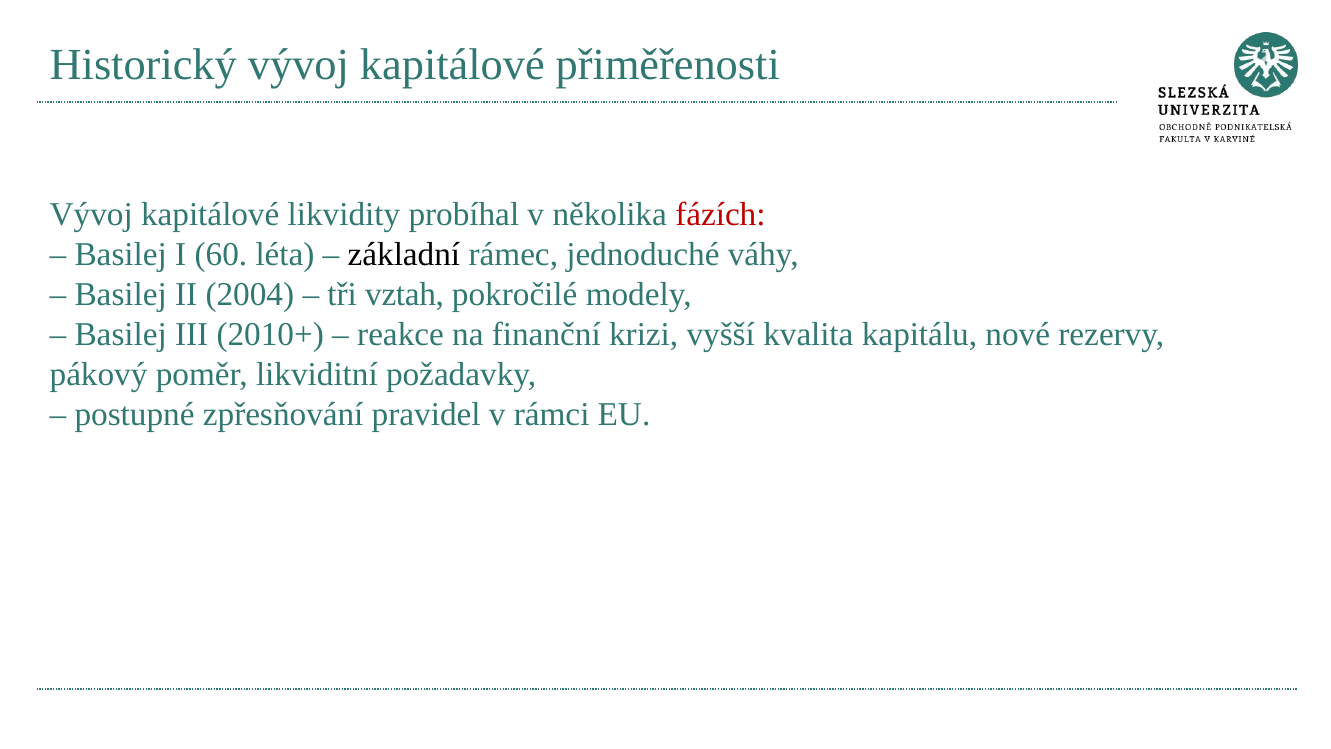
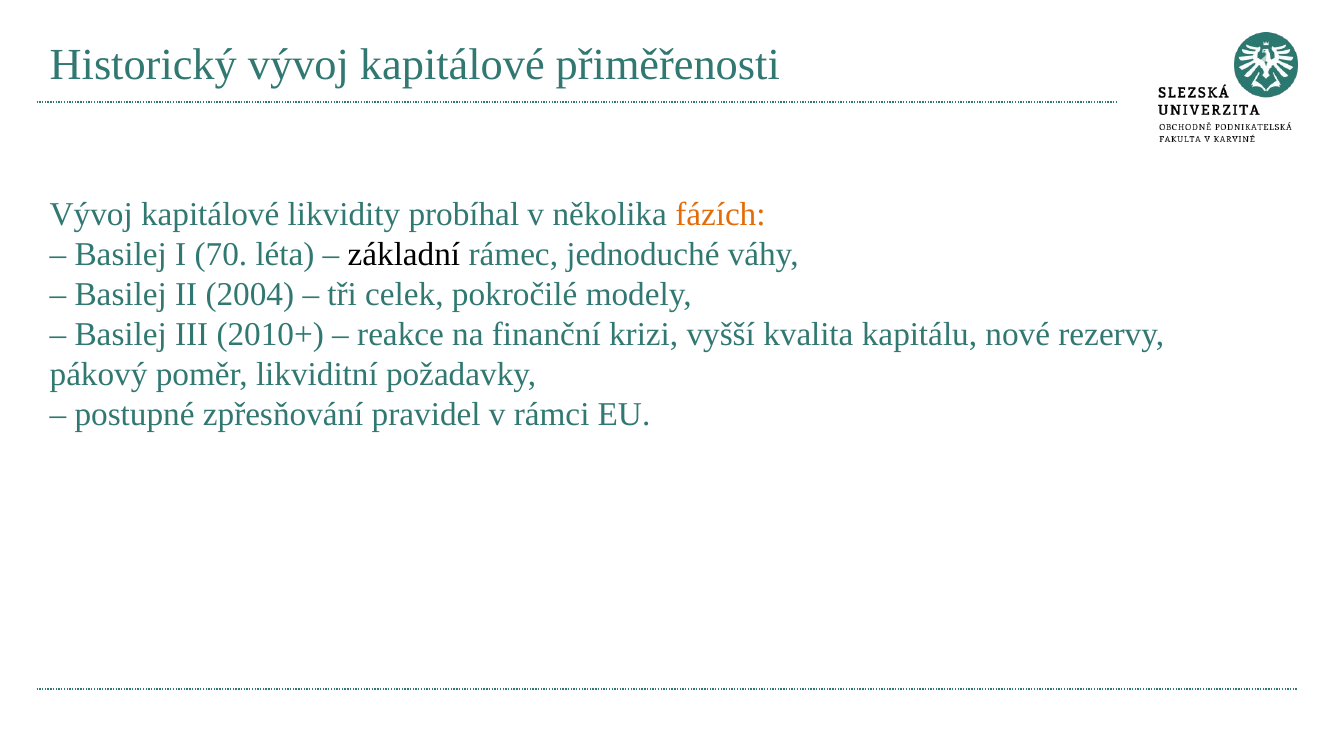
fázích colour: red -> orange (720, 214)
60: 60 -> 70 (221, 254)
vztah: vztah -> celek (404, 294)
